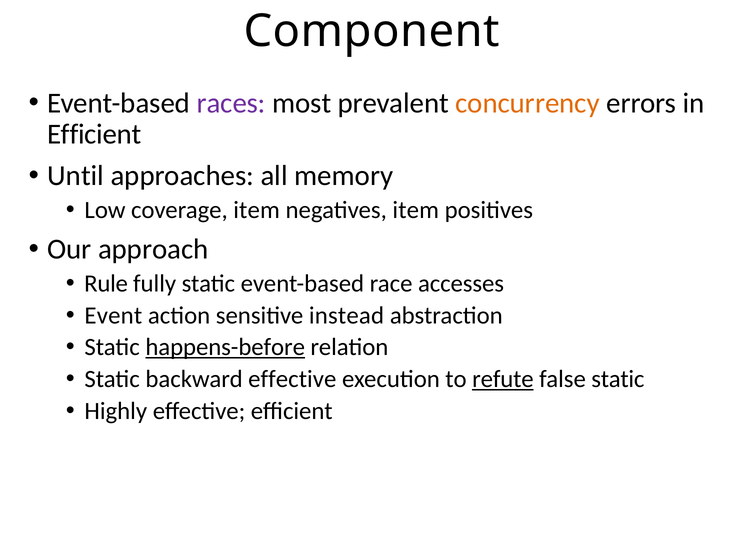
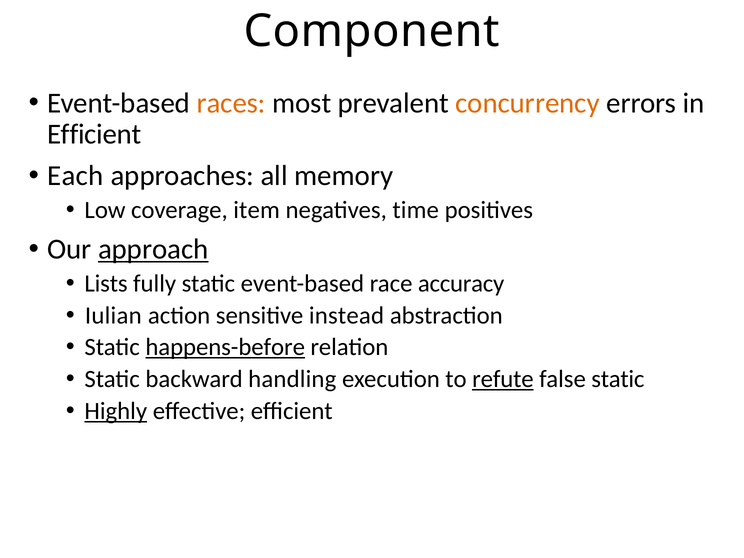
races colour: purple -> orange (231, 103)
Until: Until -> Each (76, 176)
negatives item: item -> time (416, 210)
approach underline: none -> present (153, 249)
Rule: Rule -> Lists (106, 283)
accesses: accesses -> accuracy (461, 283)
Event: Event -> Iulian (113, 315)
backward effective: effective -> handling (292, 379)
Highly underline: none -> present (116, 411)
